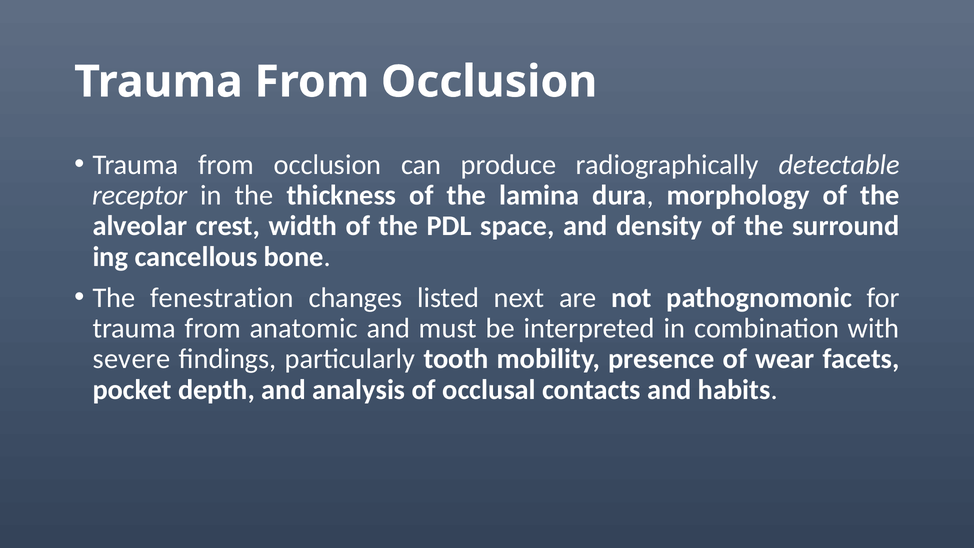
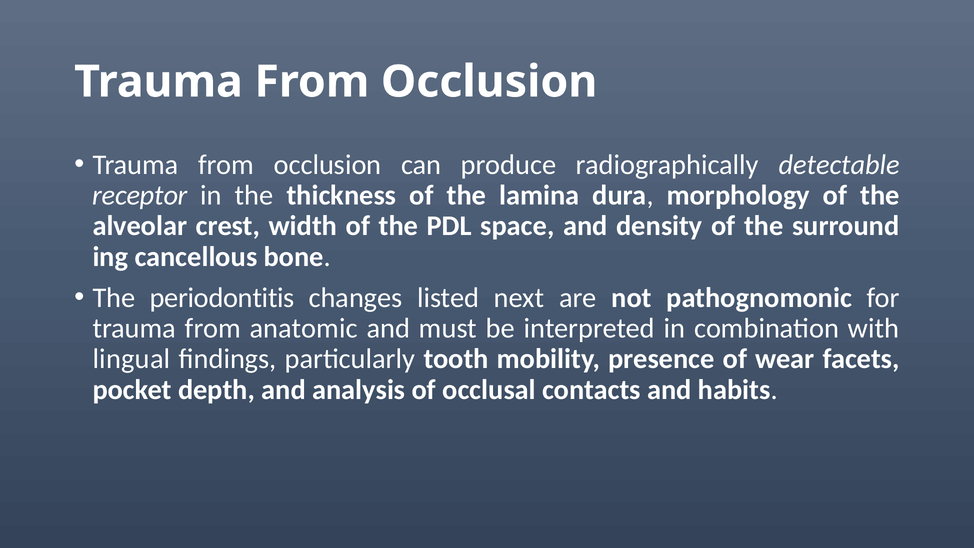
fenestration: fenestration -> periodontitis (222, 298)
severe: severe -> lingual (131, 359)
